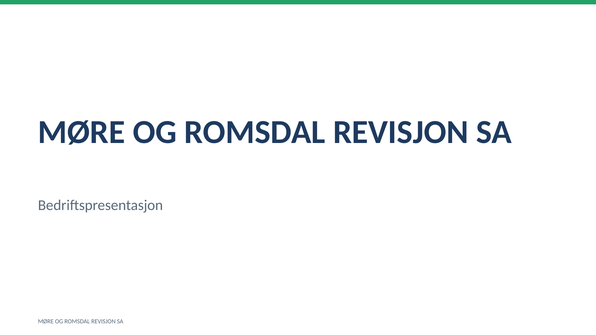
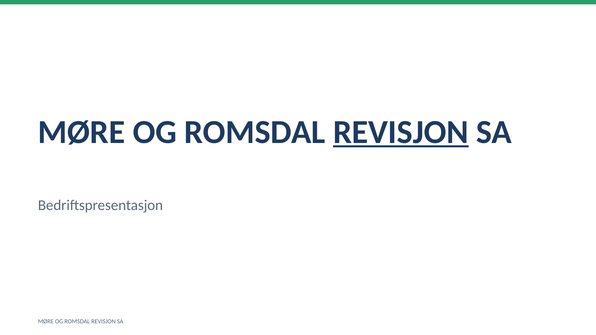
REVISJON underline: none -> present (401, 132)
